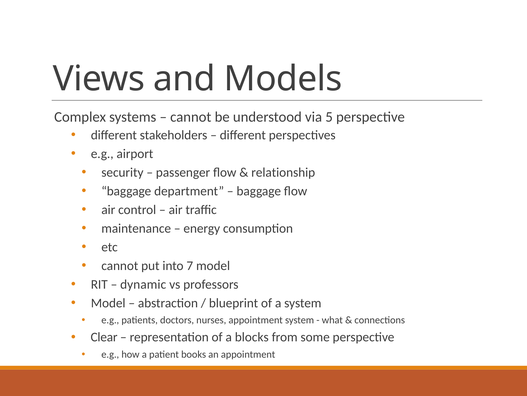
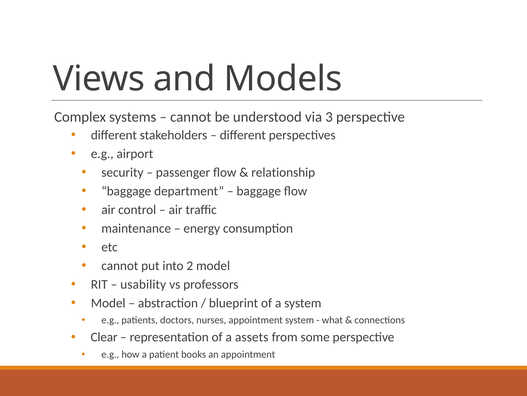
5: 5 -> 3 (329, 117)
7: 7 -> 2 (190, 265)
dynamic: dynamic -> usability (143, 284)
blocks: blocks -> assets (252, 337)
